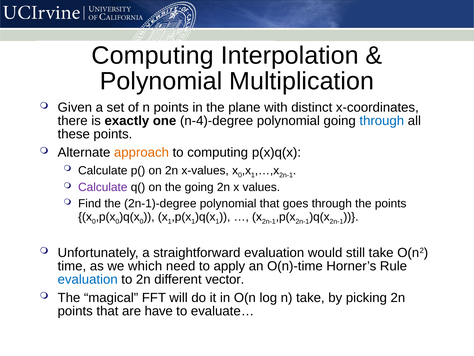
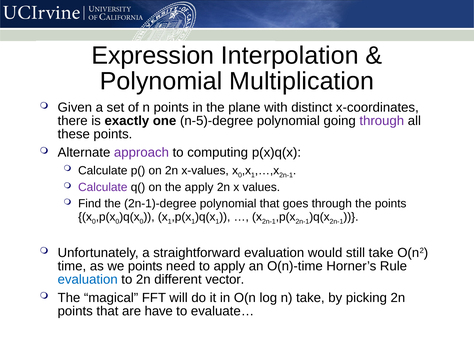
Computing: Computing -> Expression (153, 55)
n-4)-degree: n-4)-degree -> n-5)-degree (217, 121)
through colour: blue -> purple (382, 121)
approach colour: orange -> purple (141, 152)
the going: going -> apply (199, 187)
we which: which -> points (145, 266)
